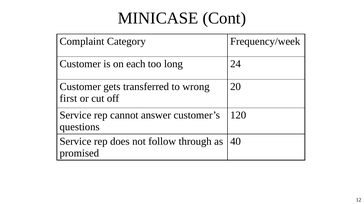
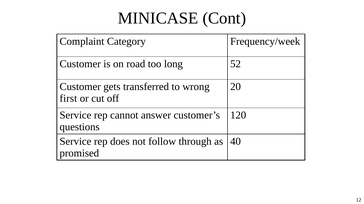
each: each -> road (136, 64)
24: 24 -> 52 (236, 64)
